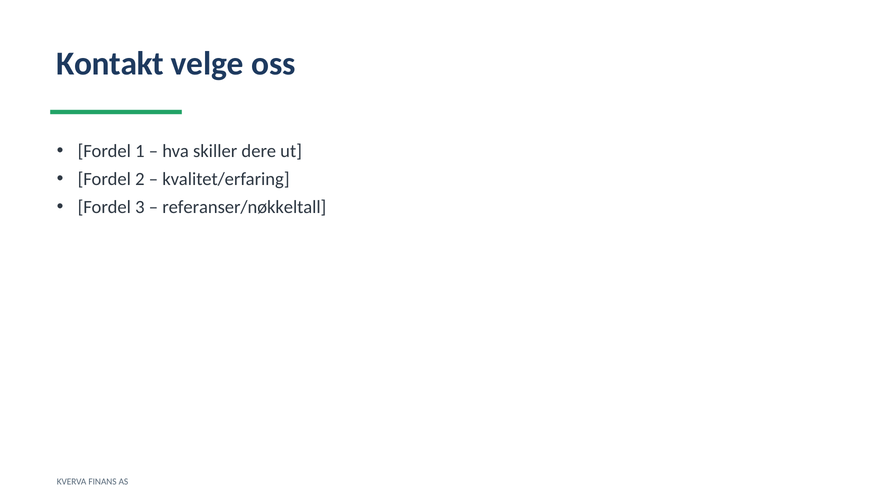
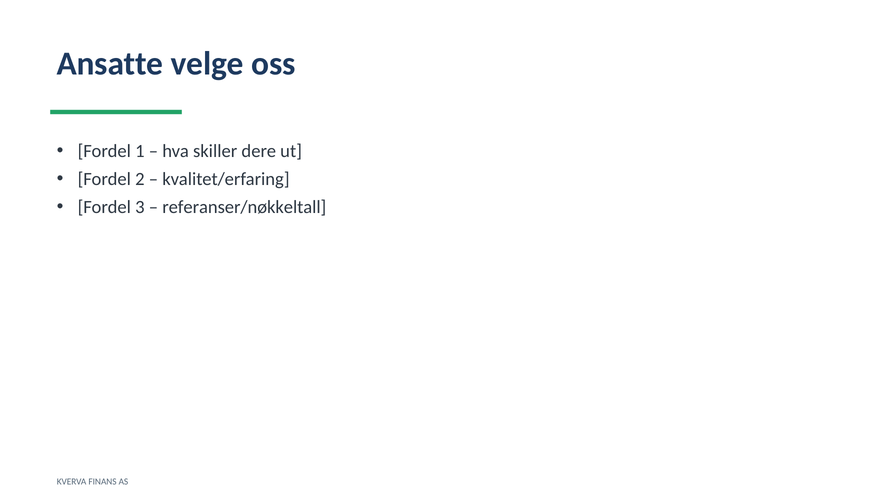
Kontakt: Kontakt -> Ansatte (110, 64)
